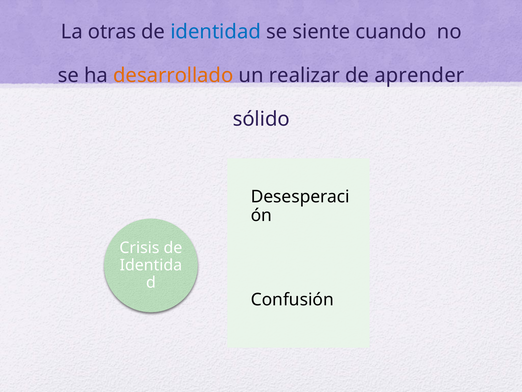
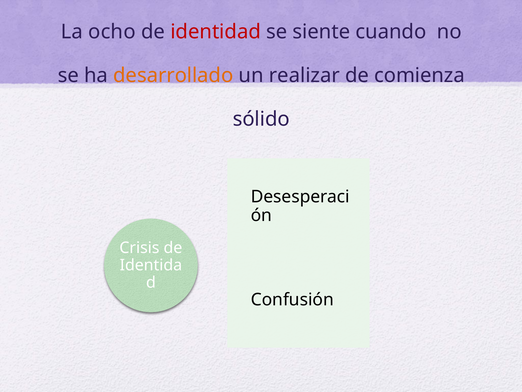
otras: otras -> ocho (112, 32)
identidad colour: blue -> red (216, 32)
aprender: aprender -> comienza (420, 75)
